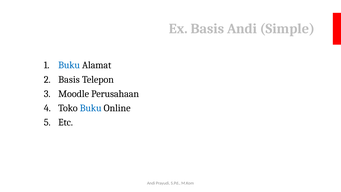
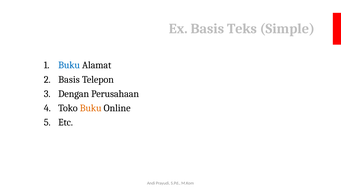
Basis Andi: Andi -> Teks (242, 29)
Moodle: Moodle -> Dengan (74, 94)
Buku colour: blue -> orange (91, 108)
